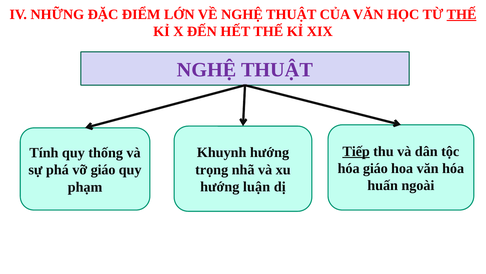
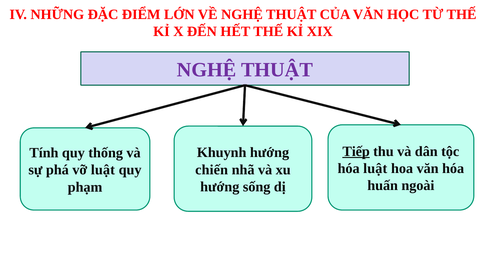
THẾ underline: present -> none (462, 14)
hóa giáo: giáo -> luật (375, 168)
trọng: trọng -> chiến (212, 169)
vỡ giáo: giáo -> luật (103, 170)
luận: luận -> sống (257, 186)
